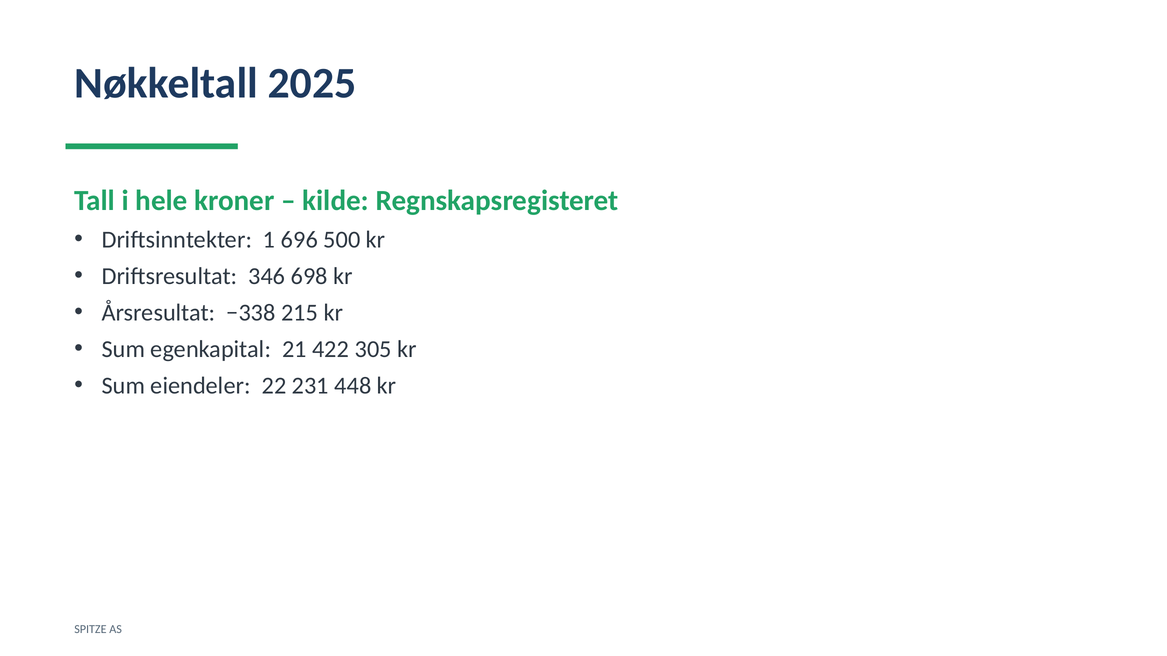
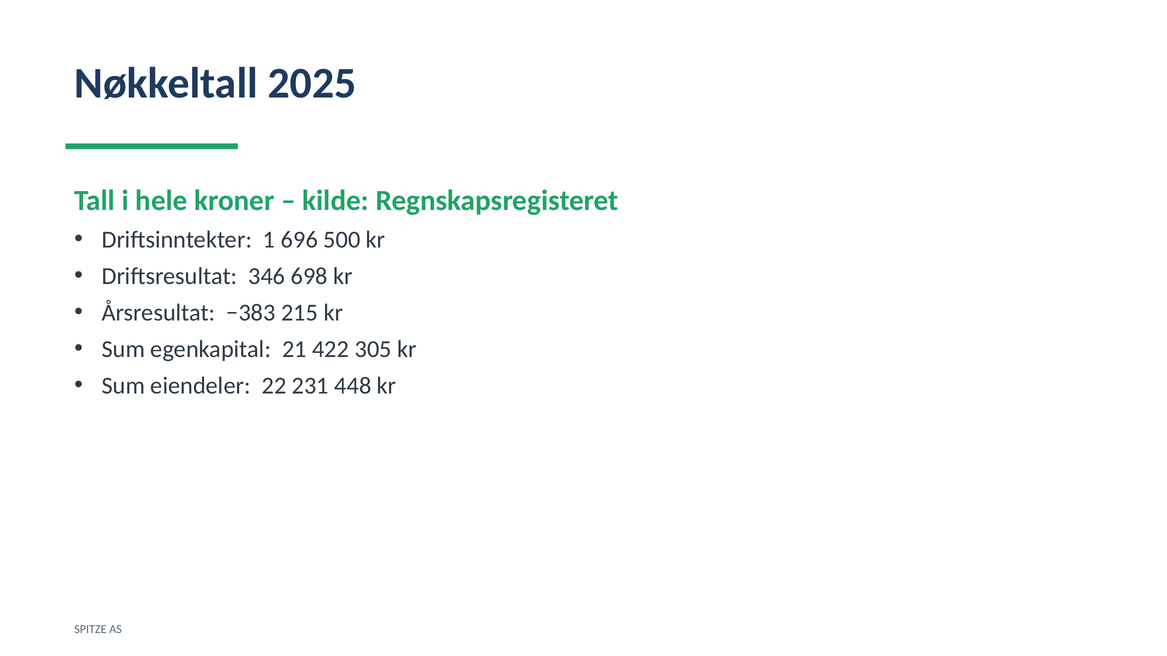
−338: −338 -> −383 (251, 313)
